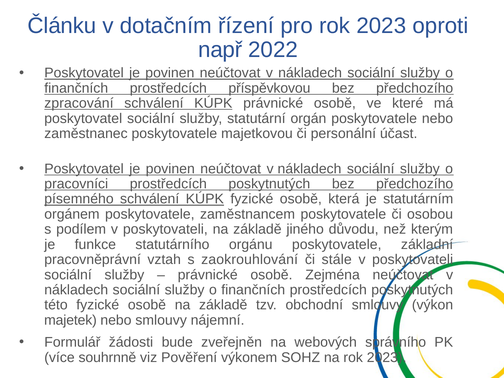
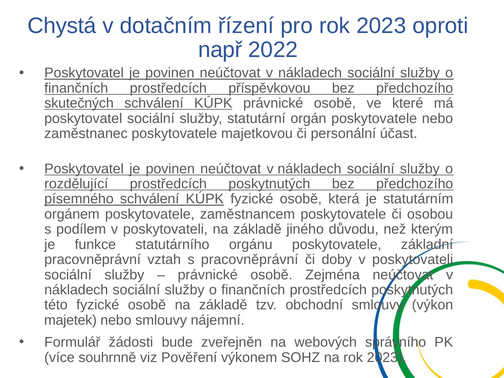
Článku: Článku -> Chystá (62, 26)
zpracování: zpracování -> skutečných (79, 103)
pracovníci: pracovníci -> rozdělující (76, 184)
s zaokrouhlování: zaokrouhlování -> pracovněprávní (250, 260)
stále: stále -> doby (337, 260)
